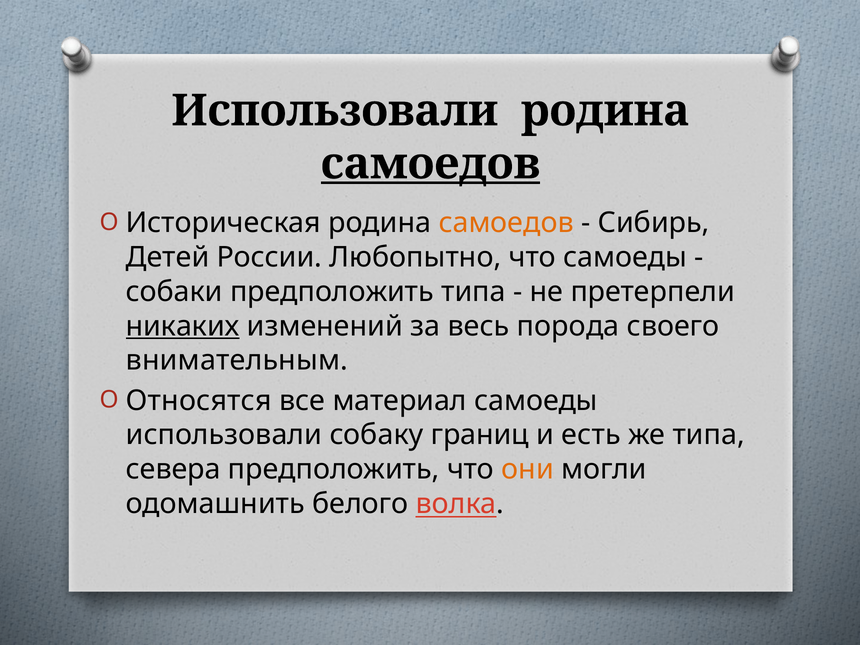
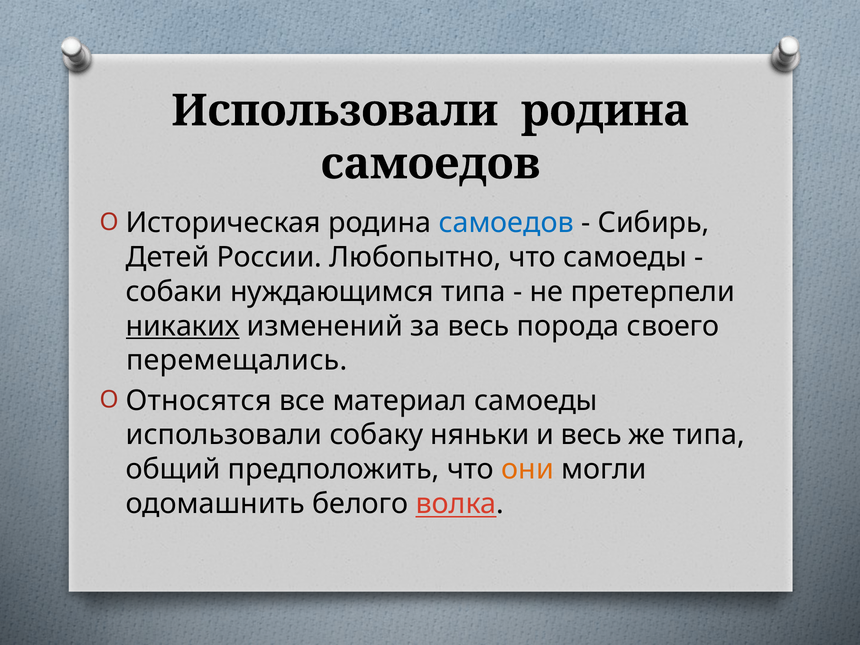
самоедов underline: present -> none (431, 164)
самоедов colour: orange -> blue (506, 223)
собаки предположить: предположить -> нуждающимся (332, 292)
внимательным: внимательным -> перемещались (237, 360)
границ: границ -> няньки (480, 435)
и есть: есть -> весь (591, 435)
севера: севера -> общий (173, 469)
